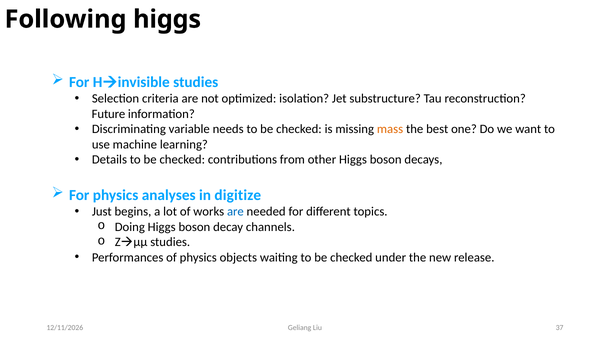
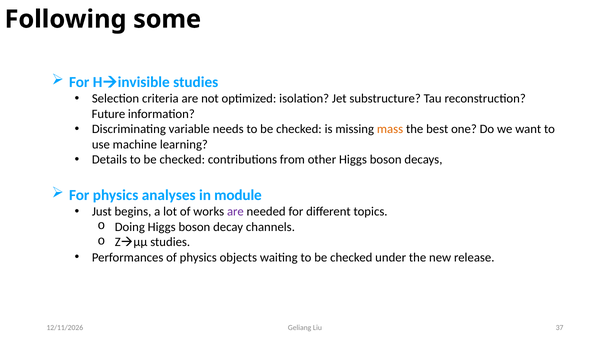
Following higgs: higgs -> some (167, 19)
digitize: digitize -> module (238, 195)
are colour: blue -> purple (235, 212)
